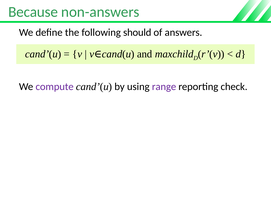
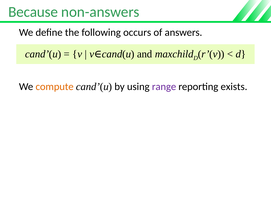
should: should -> occurs (137, 33)
compute colour: purple -> orange (55, 87)
check: check -> exists (234, 87)
